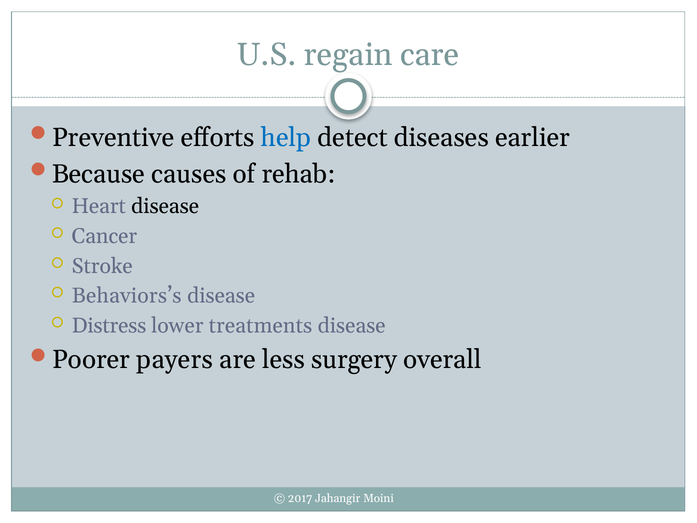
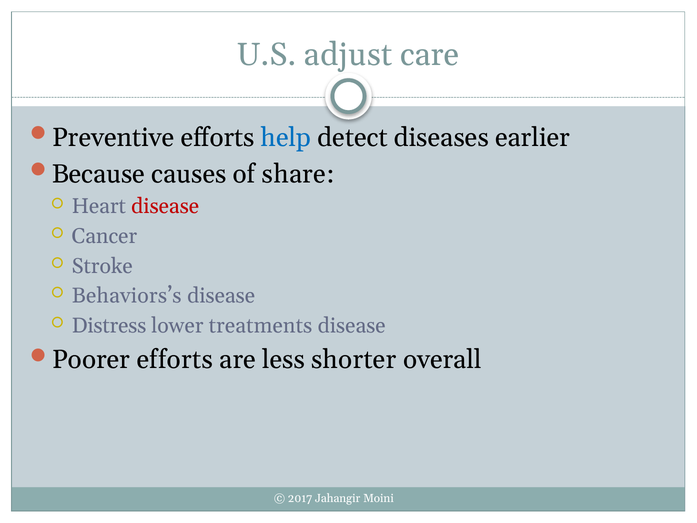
regain: regain -> adjust (348, 55)
rehab: rehab -> share (298, 174)
disease colour: black -> red (165, 206)
Poorer payers: payers -> efforts (175, 359)
surgery: surgery -> shorter (354, 359)
